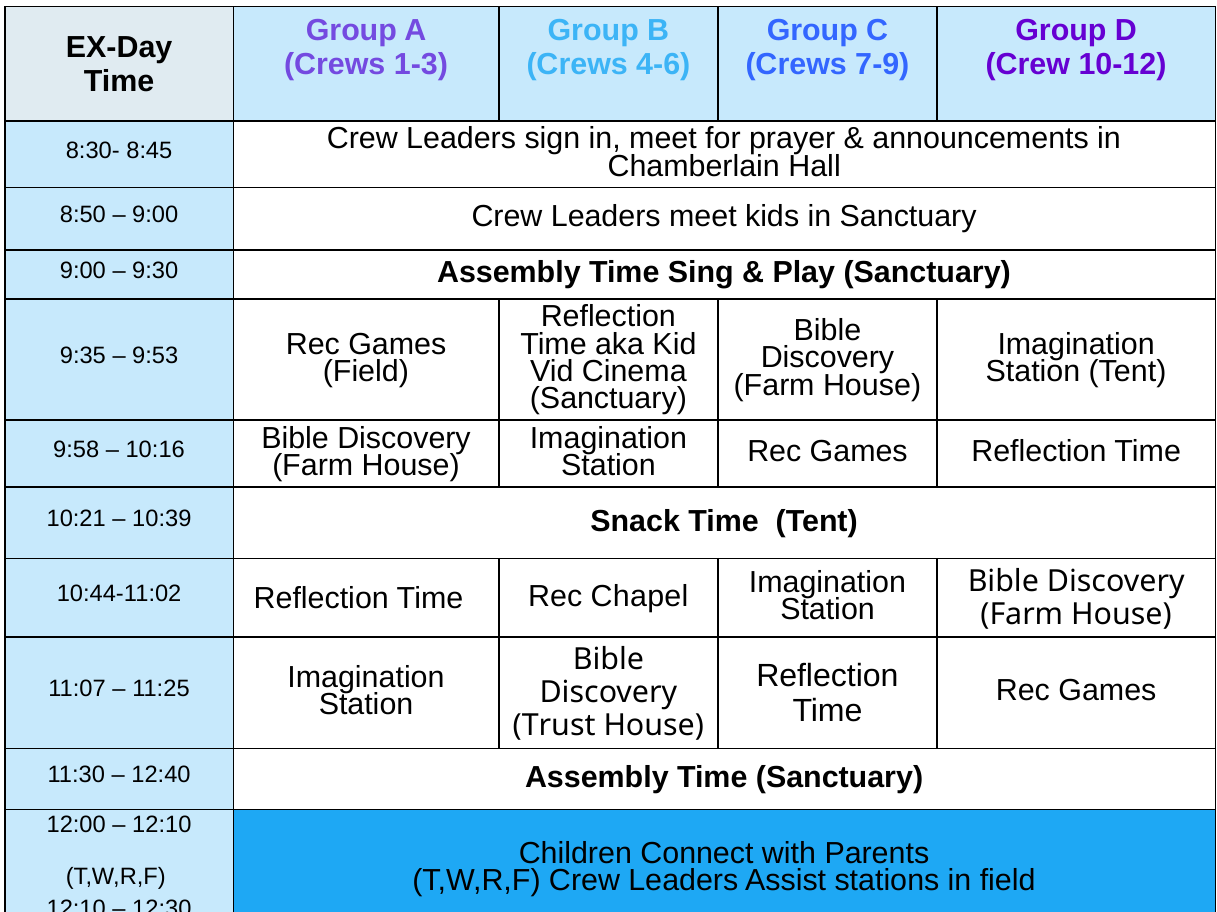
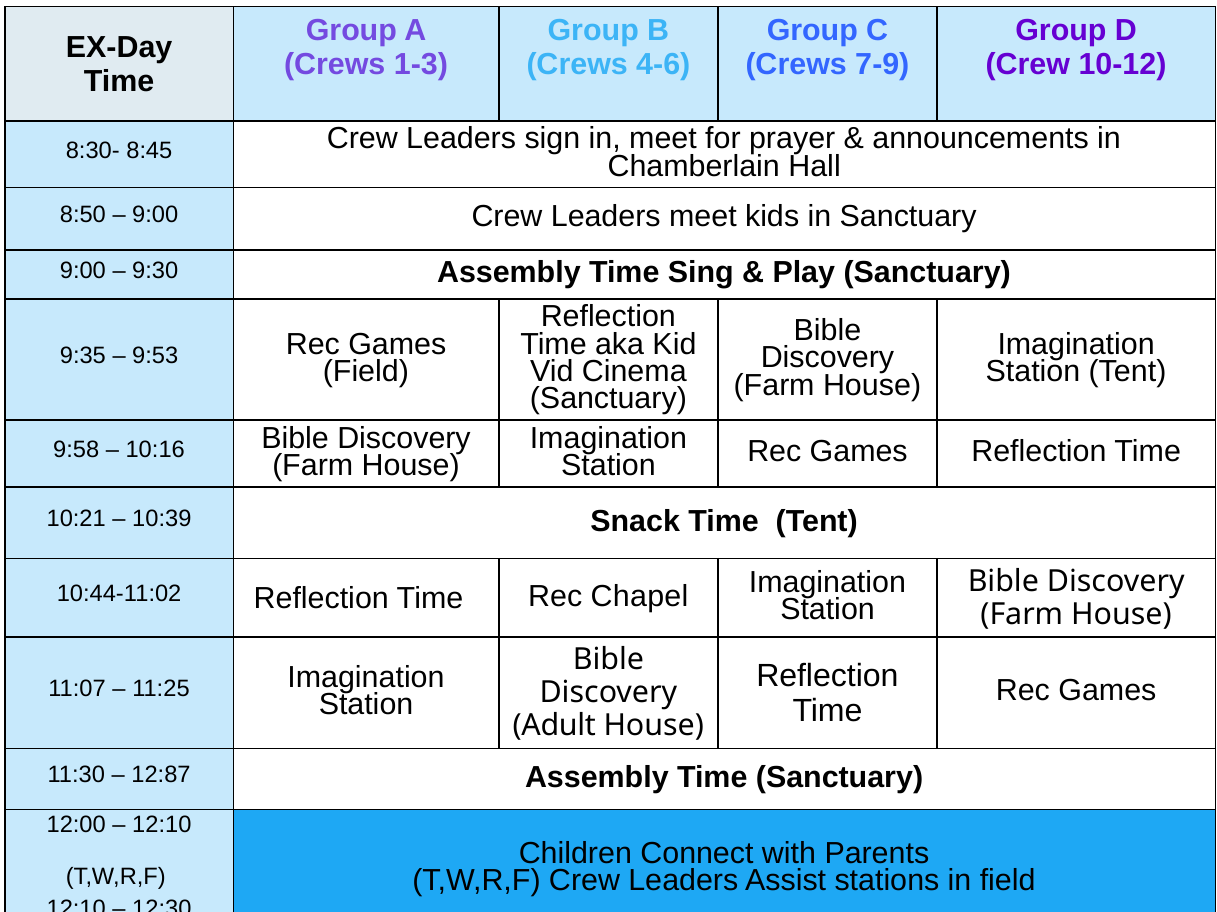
Trust: Trust -> Adult (554, 726)
12:40: 12:40 -> 12:87 (161, 776)
